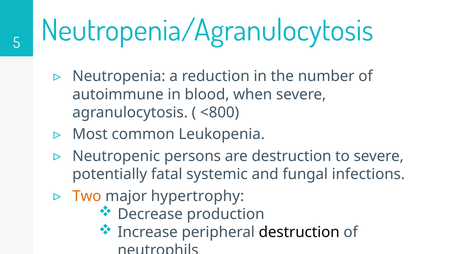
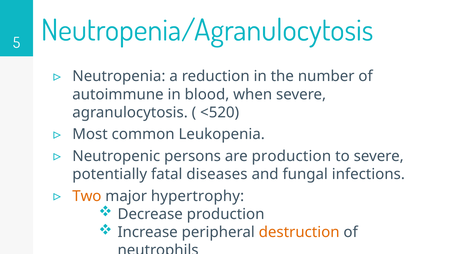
<800: <800 -> <520 (220, 113)
are destruction: destruction -> production (291, 156)
systemic: systemic -> diseases (217, 174)
destruction colour: black -> orange (299, 232)
